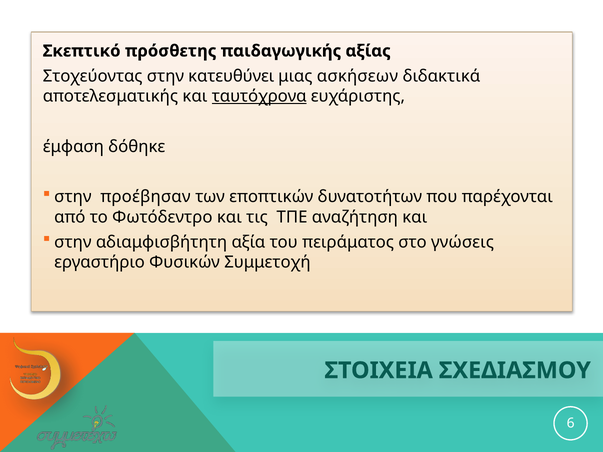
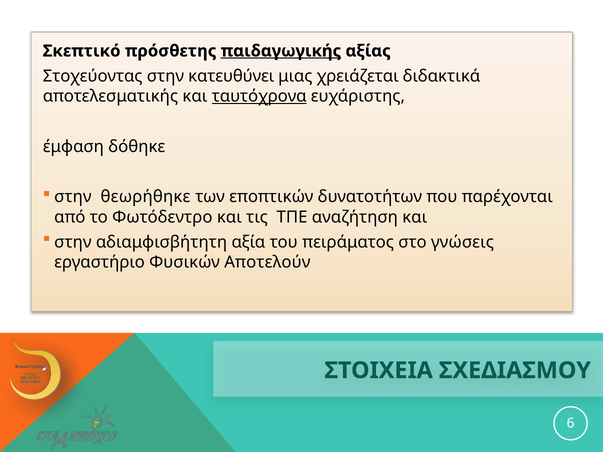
παιδαγωγικής underline: none -> present (281, 51)
ασκήσεων: ασκήσεων -> χρειάζεται (358, 76)
προέβησαν: προέβησαν -> θεωρήθηκε (146, 197)
Συμμετοχή: Συμμετοχή -> Αποτελούν (267, 262)
